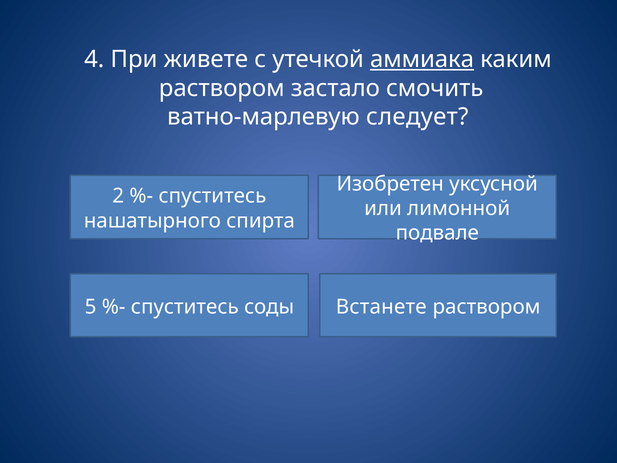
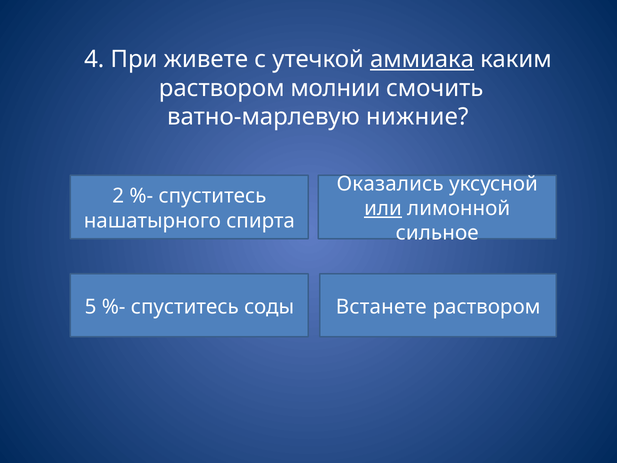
застало: застало -> молнии (335, 88)
следует: следует -> нижние (417, 117)
Изобретен: Изобретен -> Оказались (390, 184)
или underline: none -> present (383, 208)
подвале: подвале -> сильное (437, 233)
